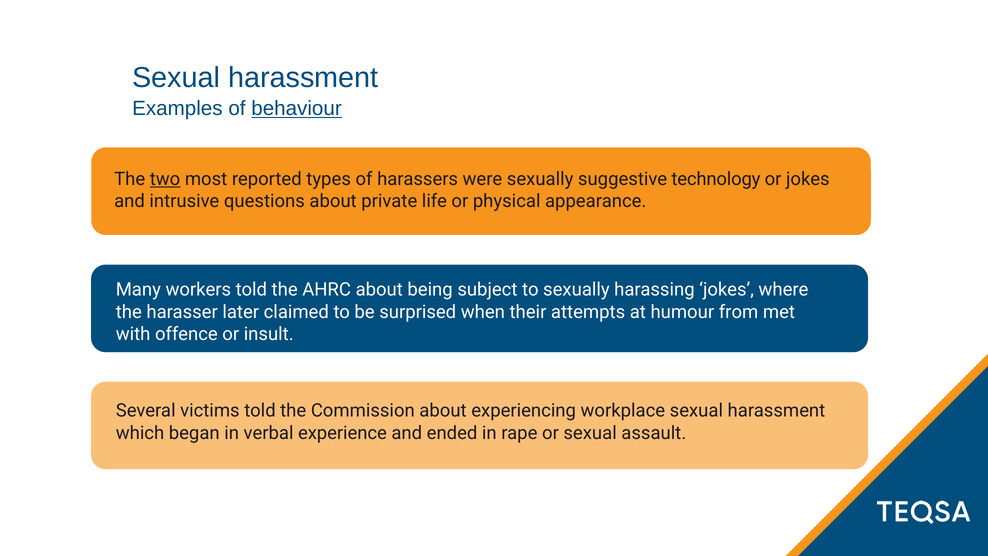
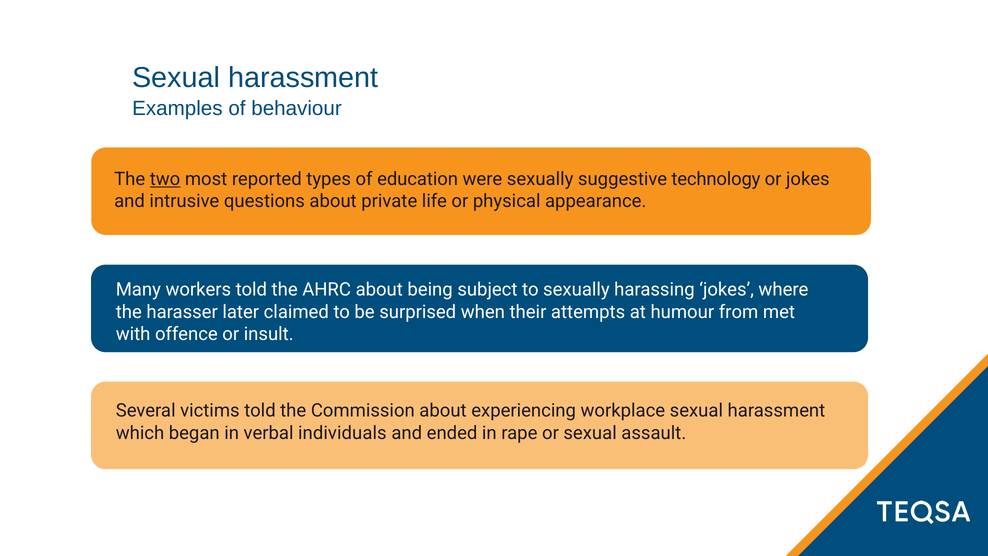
behaviour underline: present -> none (297, 109)
harassers: harassers -> education (418, 179)
experience: experience -> individuals (342, 433)
